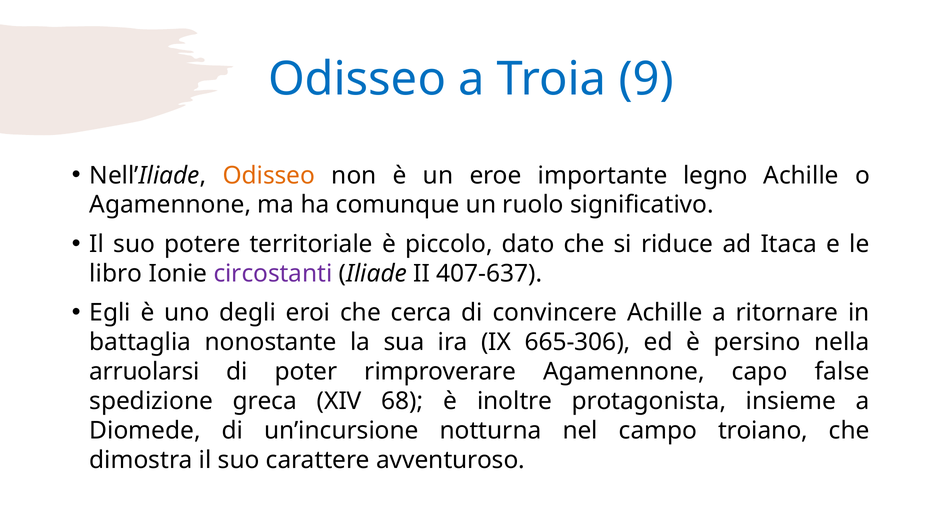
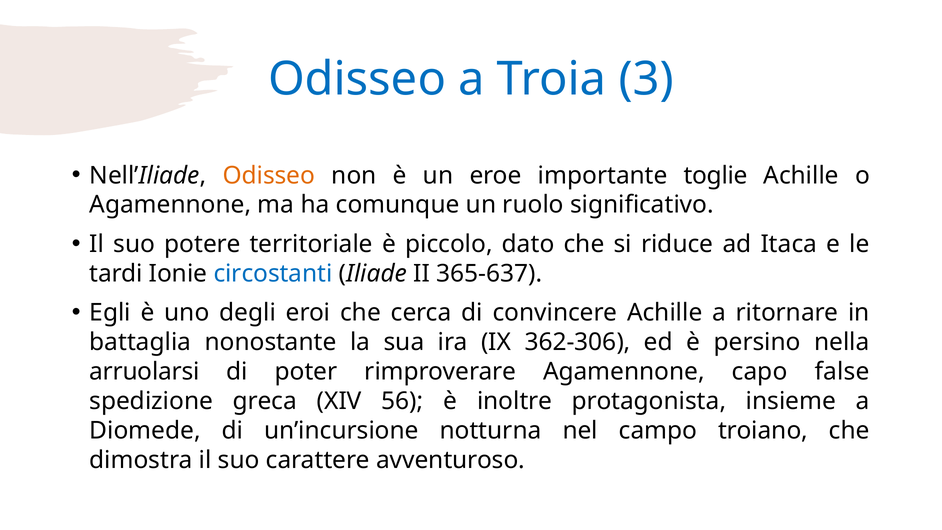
9: 9 -> 3 (646, 79)
legno: legno -> toglie (716, 175)
libro: libro -> tardi (116, 274)
circostanti colour: purple -> blue (273, 274)
407-637: 407-637 -> 365-637 (489, 274)
665-306: 665-306 -> 362-306 (578, 342)
68: 68 -> 56 (402, 401)
